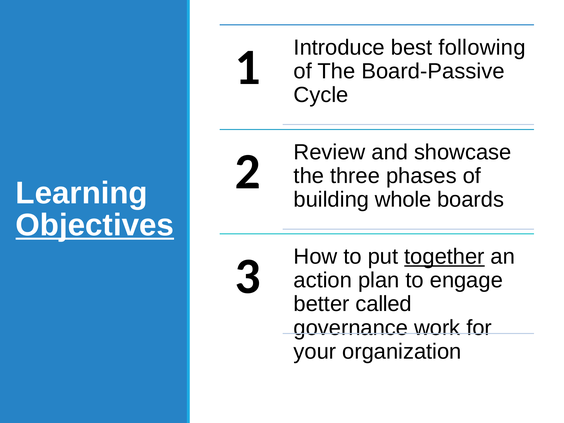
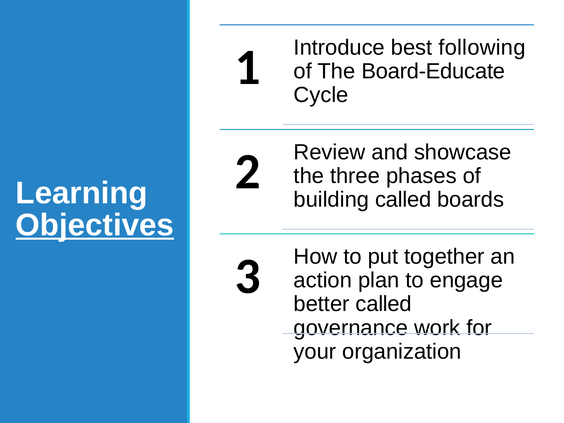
Board-Passive: Board-Passive -> Board-Educate (433, 71)
building whole: whole -> called (403, 200)
together underline: present -> none (444, 257)
